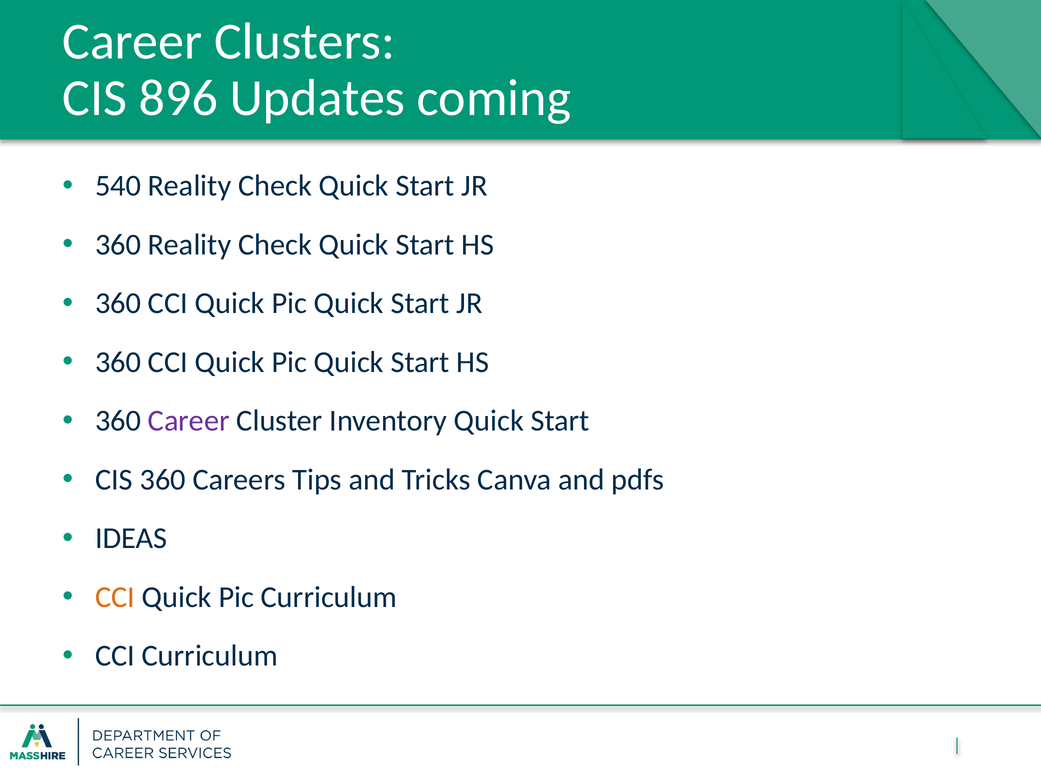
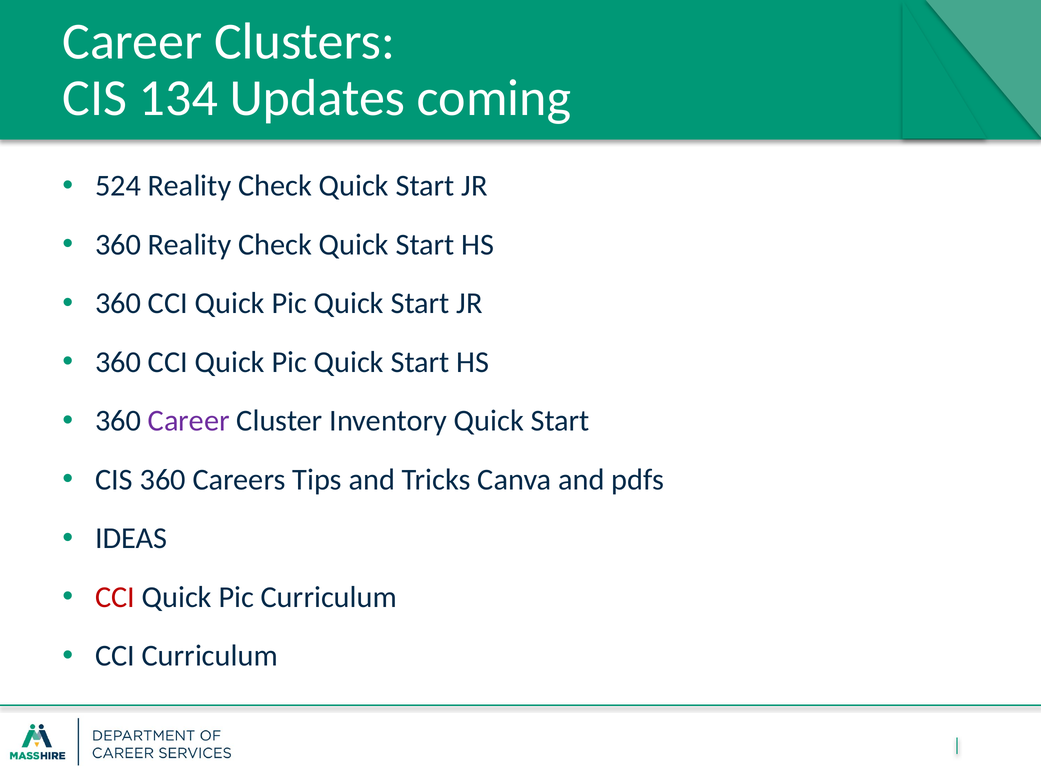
896: 896 -> 134 (178, 98)
540: 540 -> 524 (118, 186)
CCI colour: orange -> red (115, 598)
